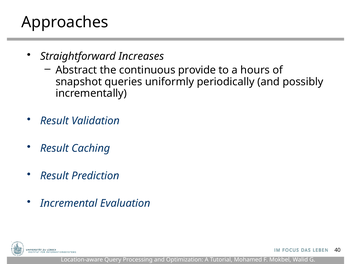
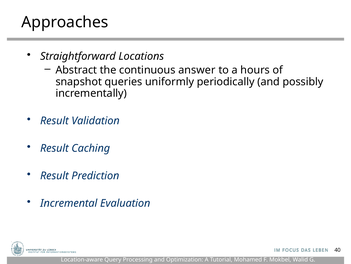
Increases: Increases -> Locations (141, 56)
provide: provide -> answer (197, 70)
